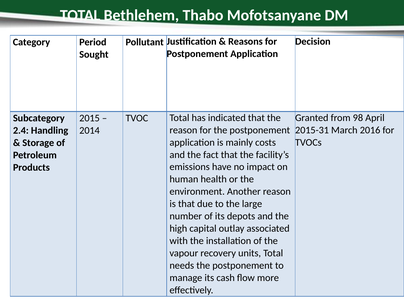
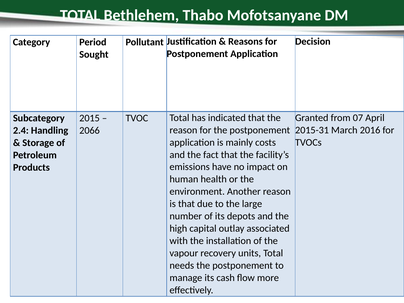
98: 98 -> 07 (358, 118)
2014: 2014 -> 2066 (90, 130)
